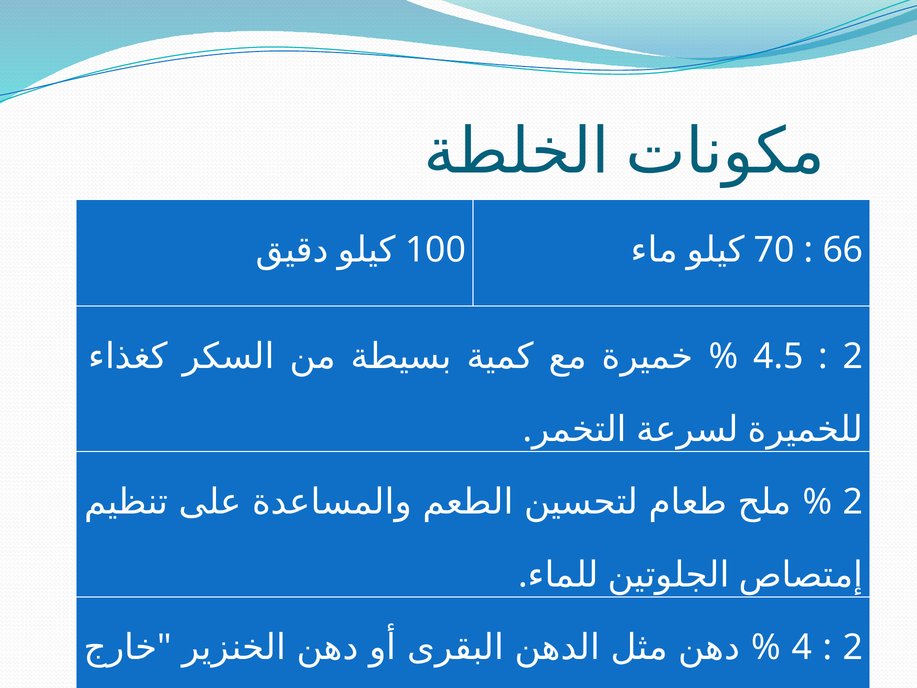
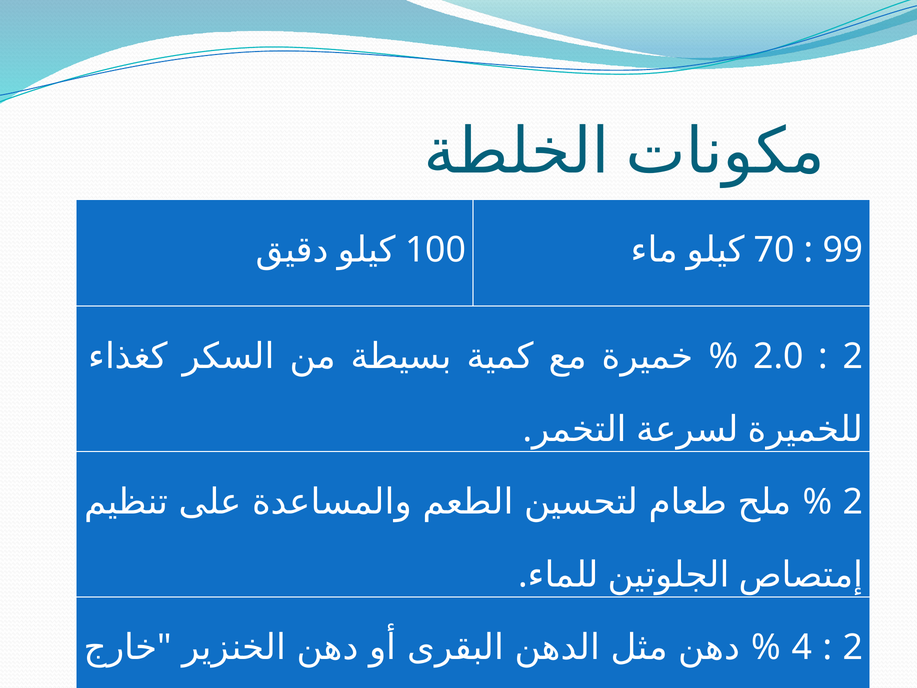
66: 66 -> 99 (843, 250)
4.5: 4.5 -> 2.0 (778, 356)
